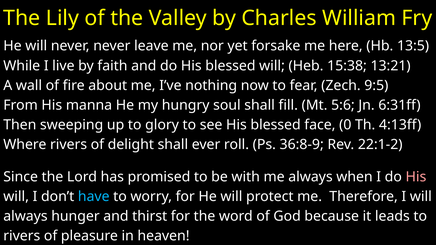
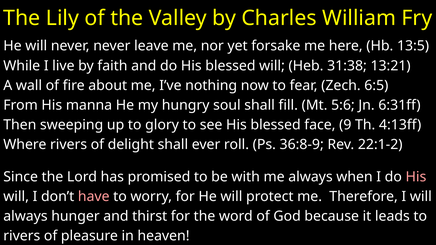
15:38: 15:38 -> 31:38 (347, 66)
9:5: 9:5 -> 6:5 (376, 86)
0: 0 -> 9 (345, 125)
have colour: light blue -> pink (94, 197)
